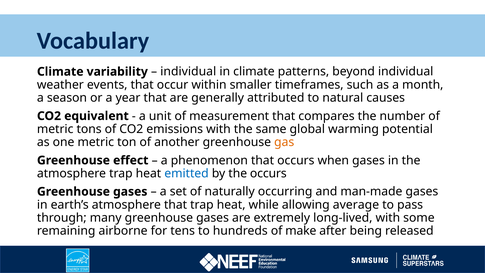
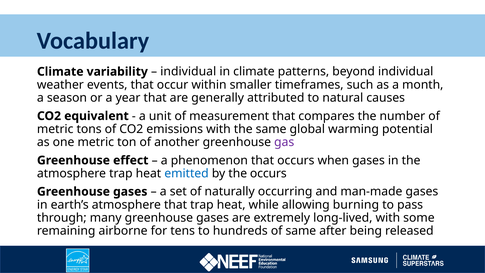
gas colour: orange -> purple (284, 142)
average: average -> burning (356, 205)
of make: make -> same (301, 231)
